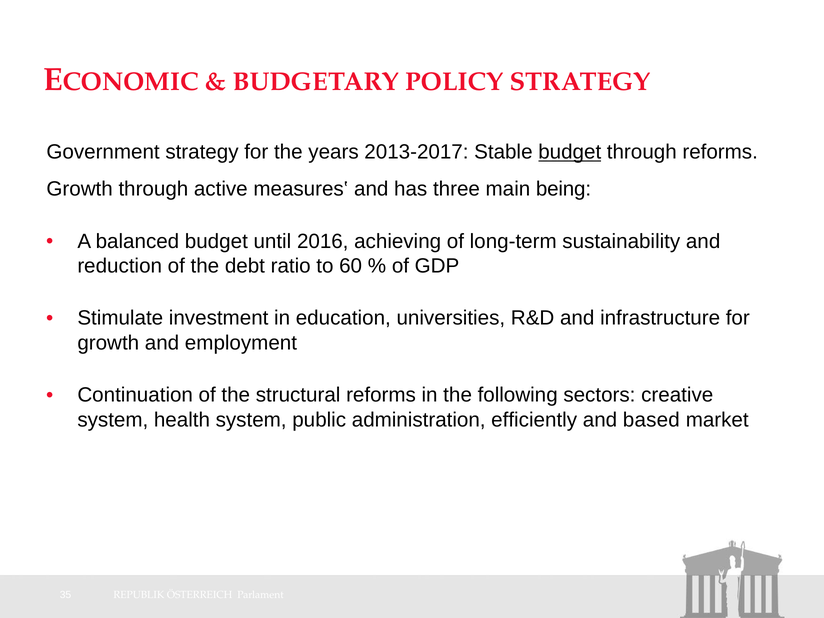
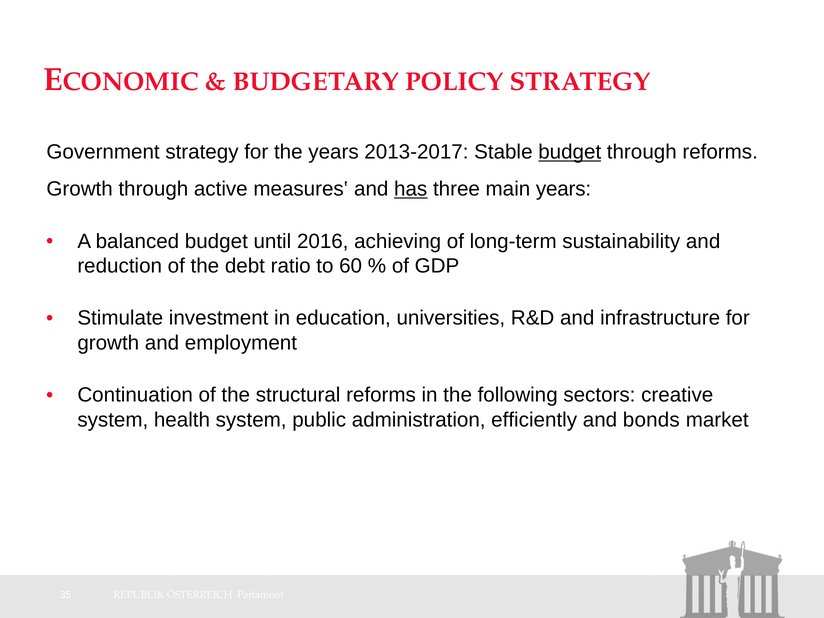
has underline: none -> present (411, 189)
main being: being -> years (564, 189)
based: based -> bonds (651, 420)
